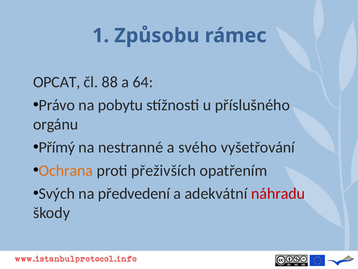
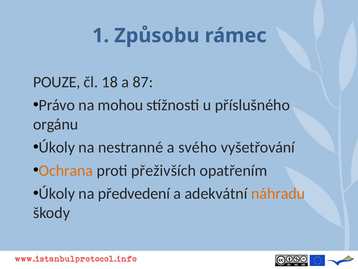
OPCAT: OPCAT -> POUZE (57, 82)
88: 88 -> 18 (110, 82)
64: 64 -> 87 (143, 82)
pobytu: pobytu -> mohou (121, 105)
Přímý: Přímý -> Úkoly (57, 147)
Svých: Svých -> Úkoly (57, 193)
náhradu colour: red -> orange (278, 193)
